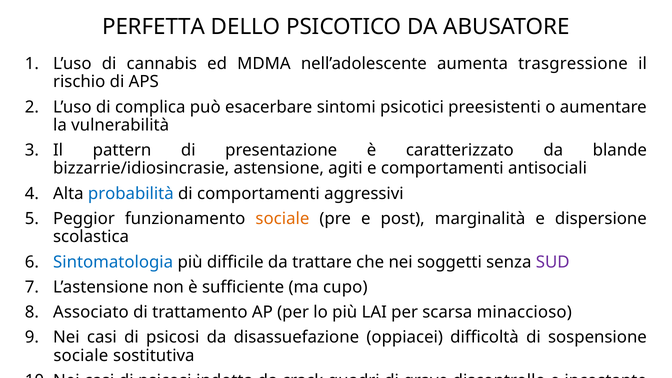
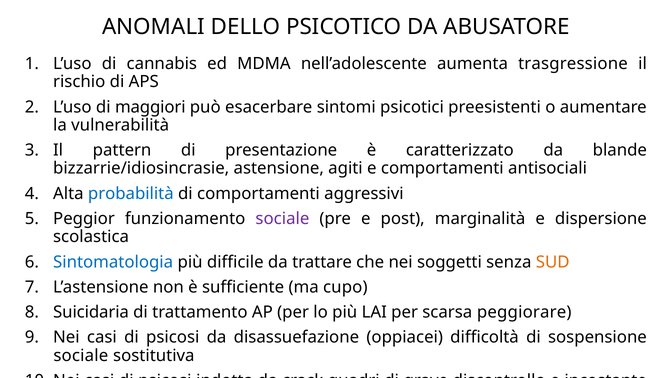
PERFETTA: PERFETTA -> ANOMALI (154, 27)
complica: complica -> maggiori (150, 107)
sociale colour: orange -> purple (282, 219)
SUD colour: purple -> orange (553, 262)
Associato: Associato -> Suicidaria (91, 312)
minaccioso: minaccioso -> peggiorare (524, 312)
